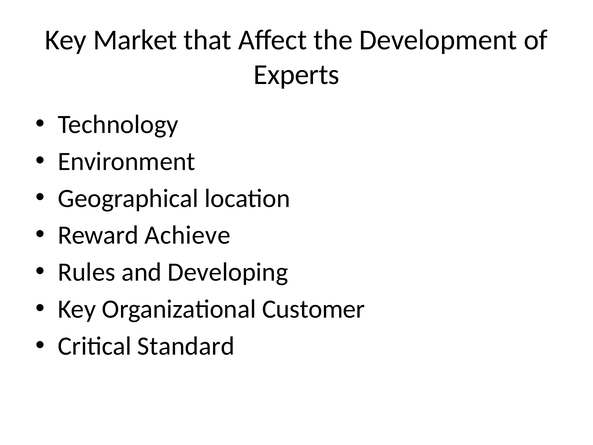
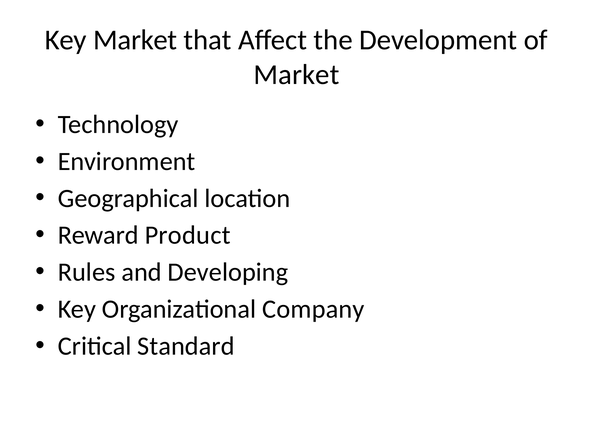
Experts: Experts -> Market (296, 75)
Achieve: Achieve -> Product (188, 235)
Customer: Customer -> Company (313, 309)
